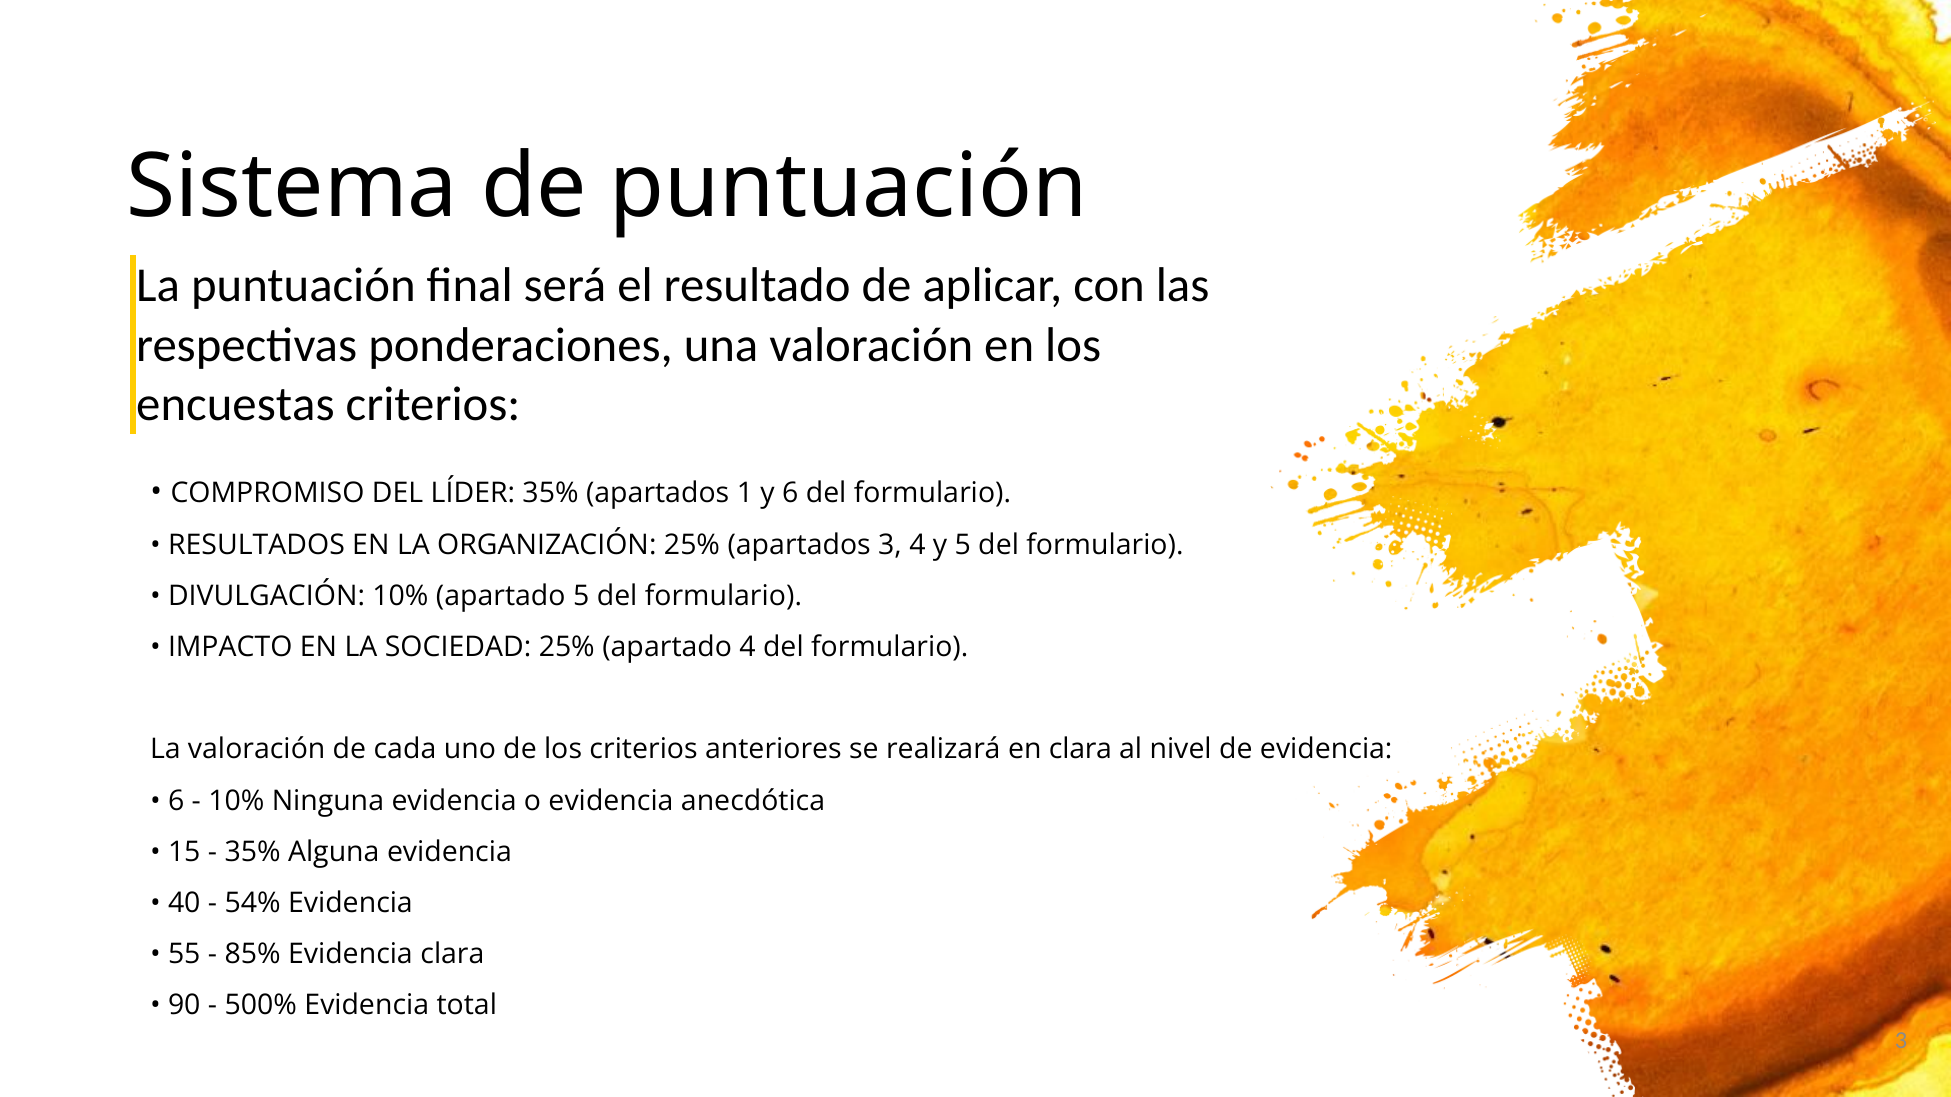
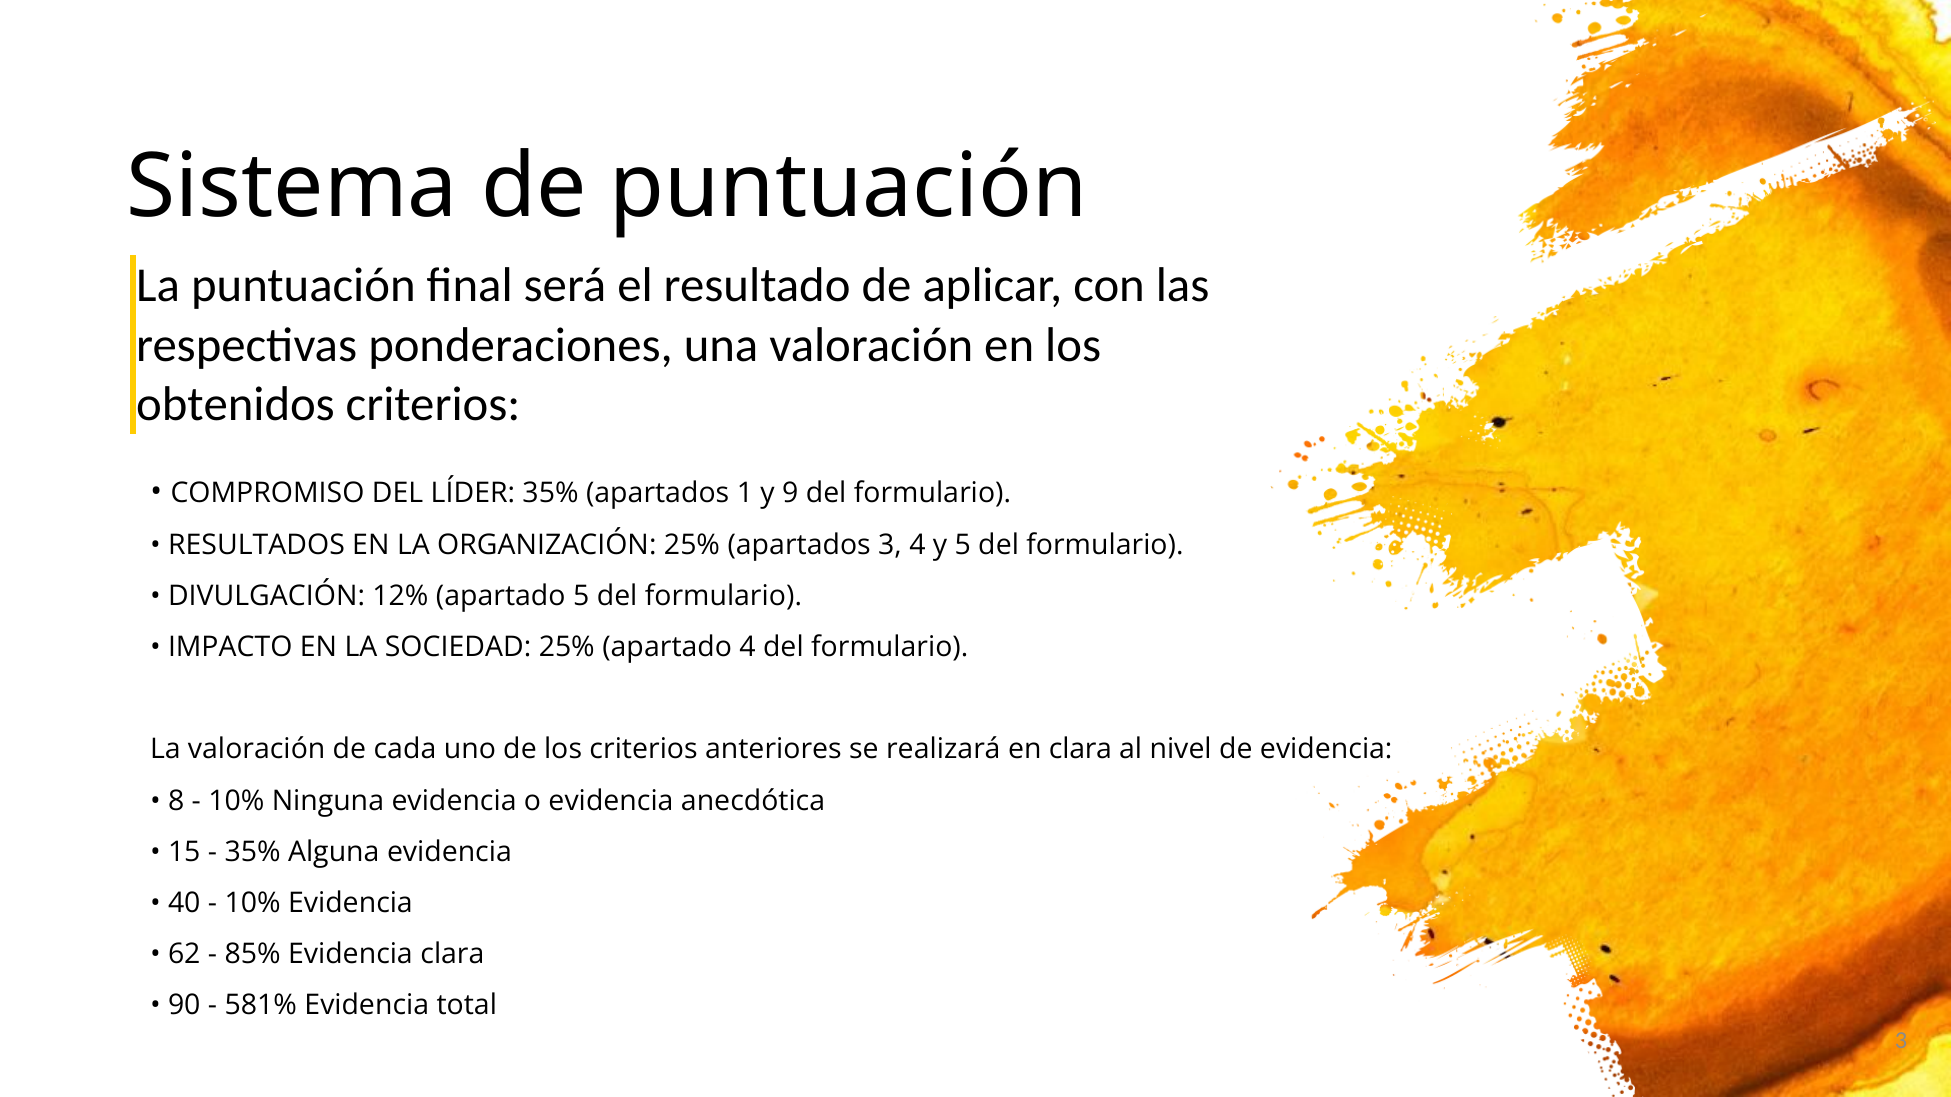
encuestas: encuestas -> obtenidos (236, 405)
y 6: 6 -> 9 (790, 493)
DIVULGACIÓN 10%: 10% -> 12% (400, 596)
6: 6 -> 8 (176, 801)
54%: 54% -> 10% (253, 903)
55: 55 -> 62 (184, 955)
500%: 500% -> 581% (261, 1006)
